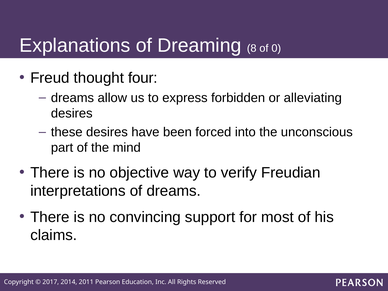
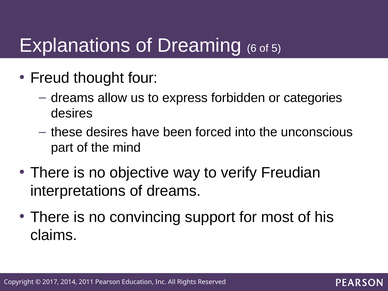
8: 8 -> 6 (252, 48)
0: 0 -> 5 (276, 48)
alleviating: alleviating -> categories (313, 98)
